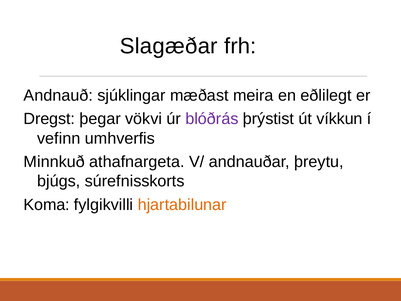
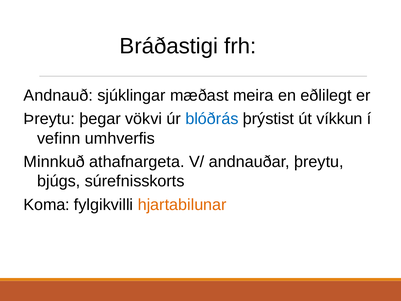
Slagæðar: Slagæðar -> Bráðastigi (169, 46)
Dregst: Dregst -> Þreytu (49, 119)
blóðrás colour: purple -> blue (212, 119)
